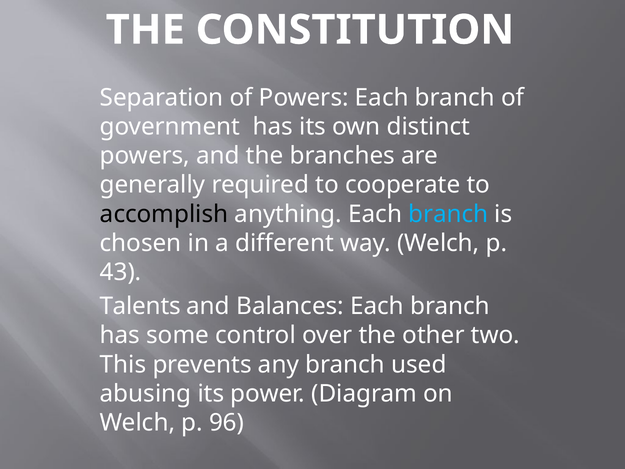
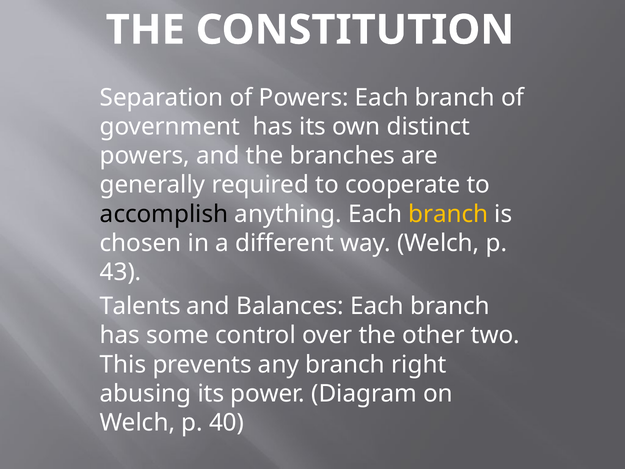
branch colour: light blue -> yellow (448, 214)
used: used -> right (419, 364)
96: 96 -> 40 (227, 423)
